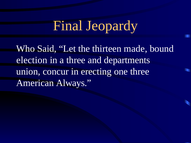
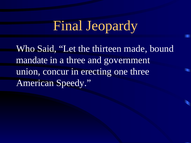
election: election -> mandate (32, 60)
departments: departments -> government (127, 60)
Always: Always -> Speedy (74, 83)
